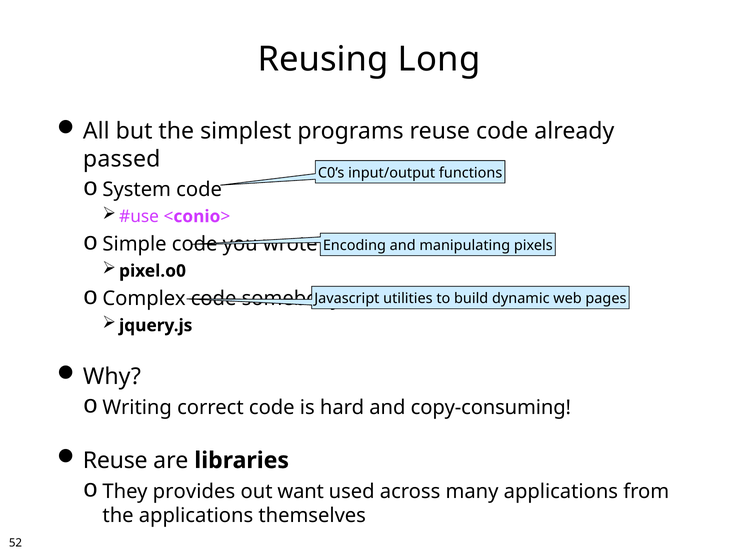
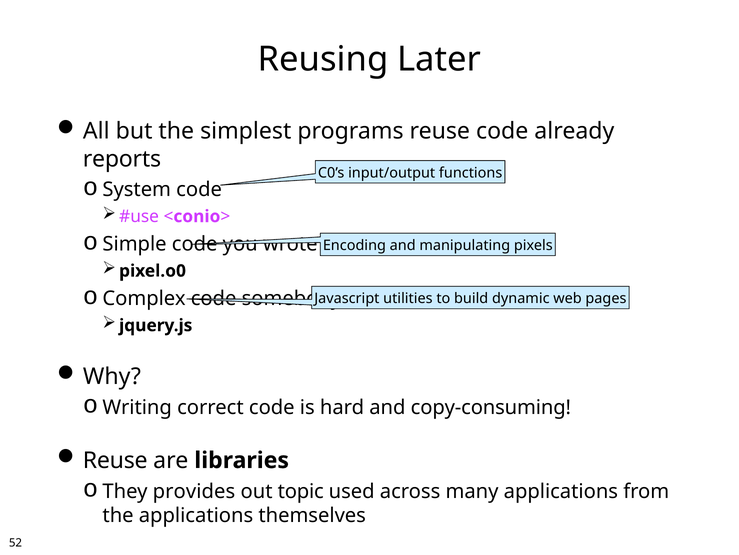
Long: Long -> Later (439, 59)
passed: passed -> reports (122, 159)
want: want -> topic (301, 491)
